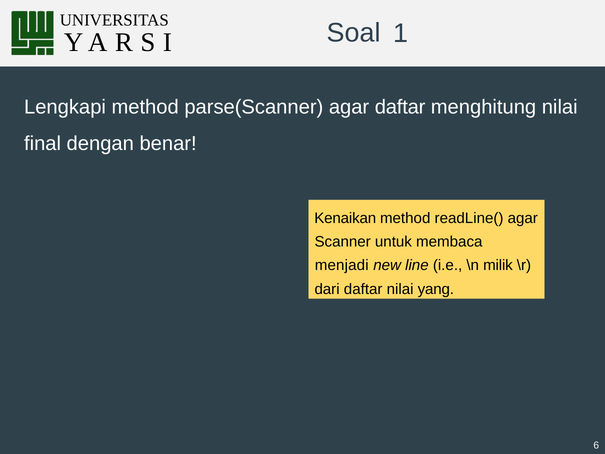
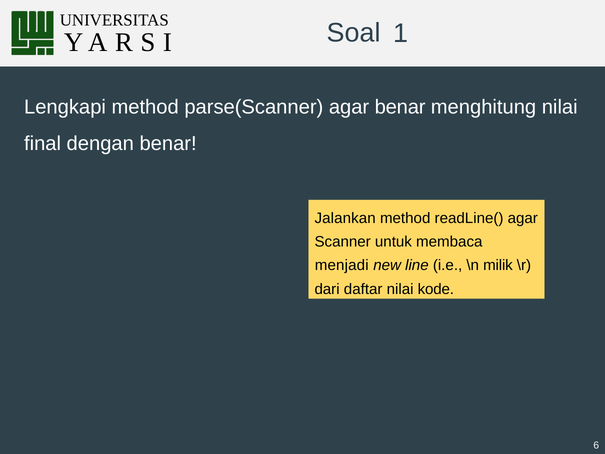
agar daftar: daftar -> benar (400, 107)
Kenaikan: Kenaikan -> Jalankan (345, 218)
yang: yang -> kode (436, 289)
